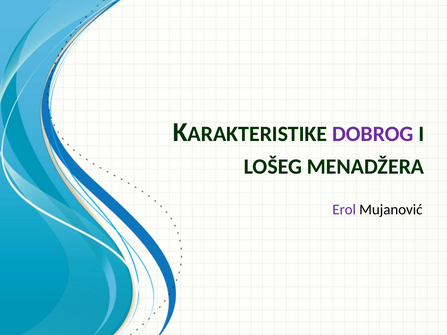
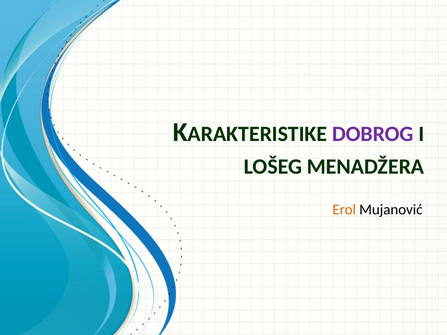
Erol colour: purple -> orange (344, 210)
